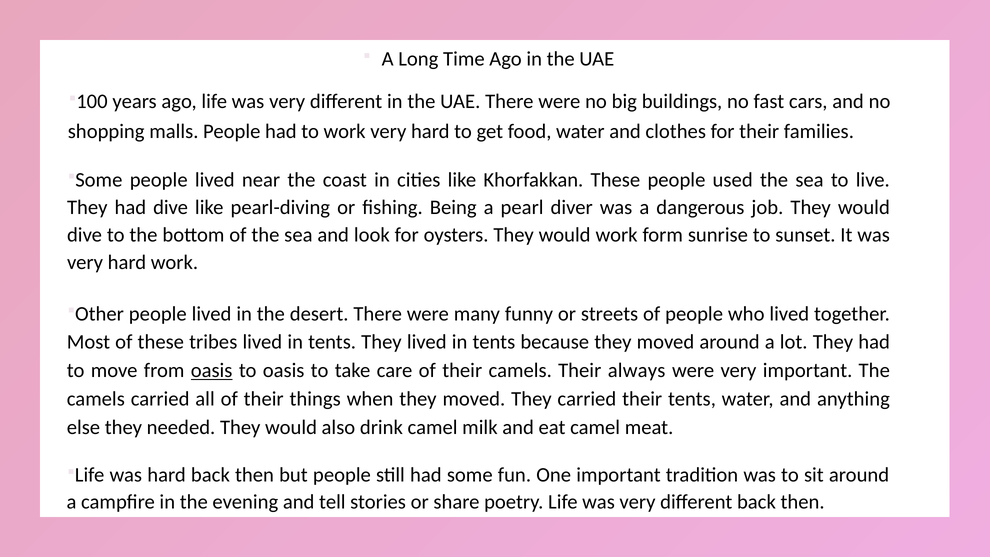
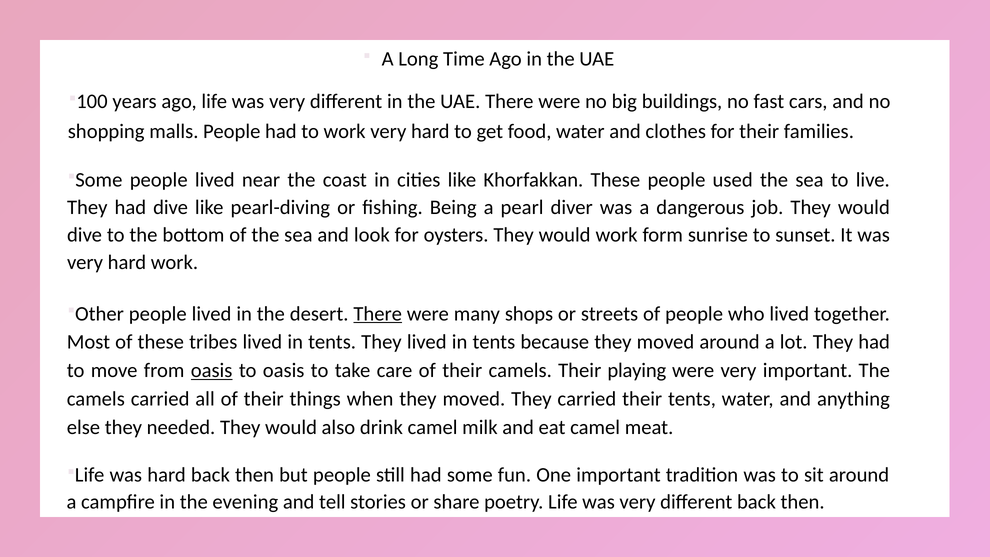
There underline: none -> present (378, 314)
funny: funny -> shops (529, 314)
always: always -> playing (637, 371)
